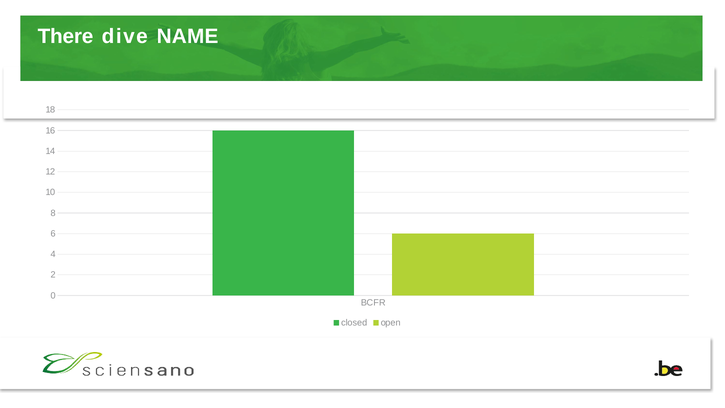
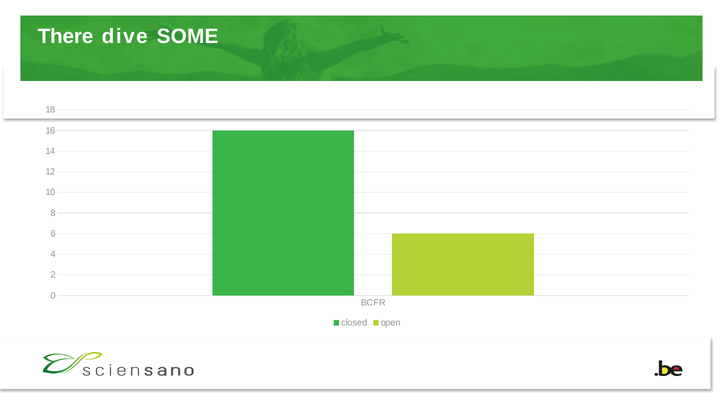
NAME: NAME -> SOME (187, 36)
